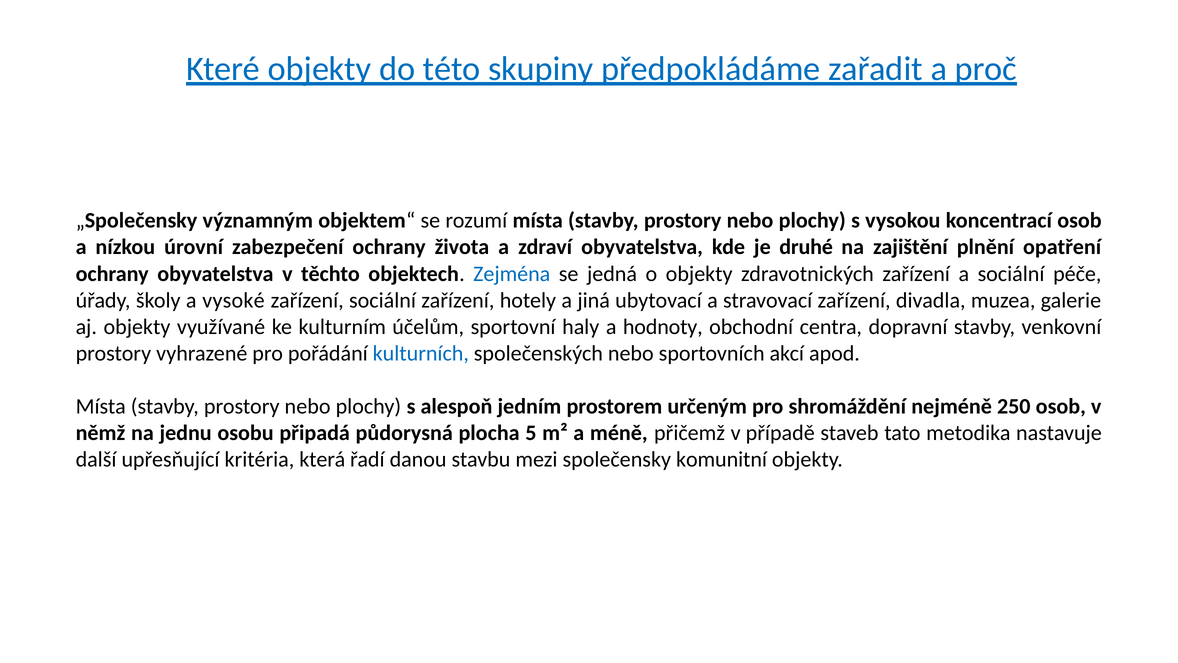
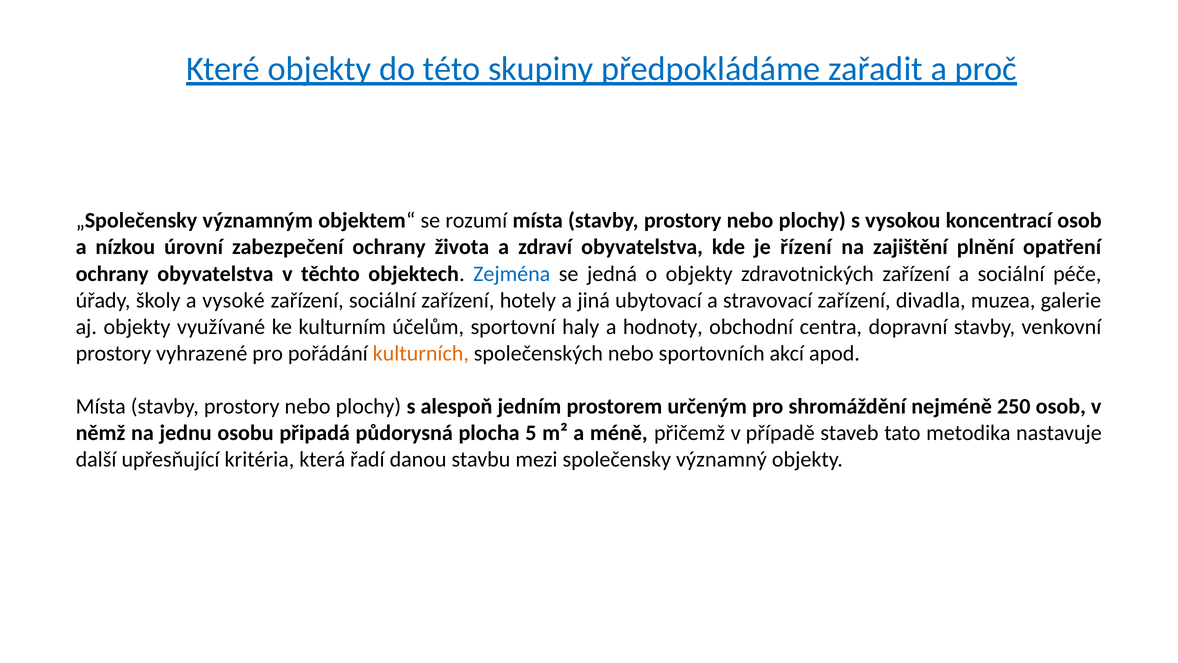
druhé: druhé -> řízení (806, 247)
kulturních colour: blue -> orange (421, 353)
komunitní: komunitní -> významný (721, 459)
